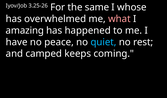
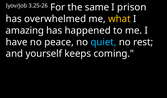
whose: whose -> prison (132, 7)
what colour: pink -> yellow (119, 19)
camped: camped -> yourself (44, 54)
